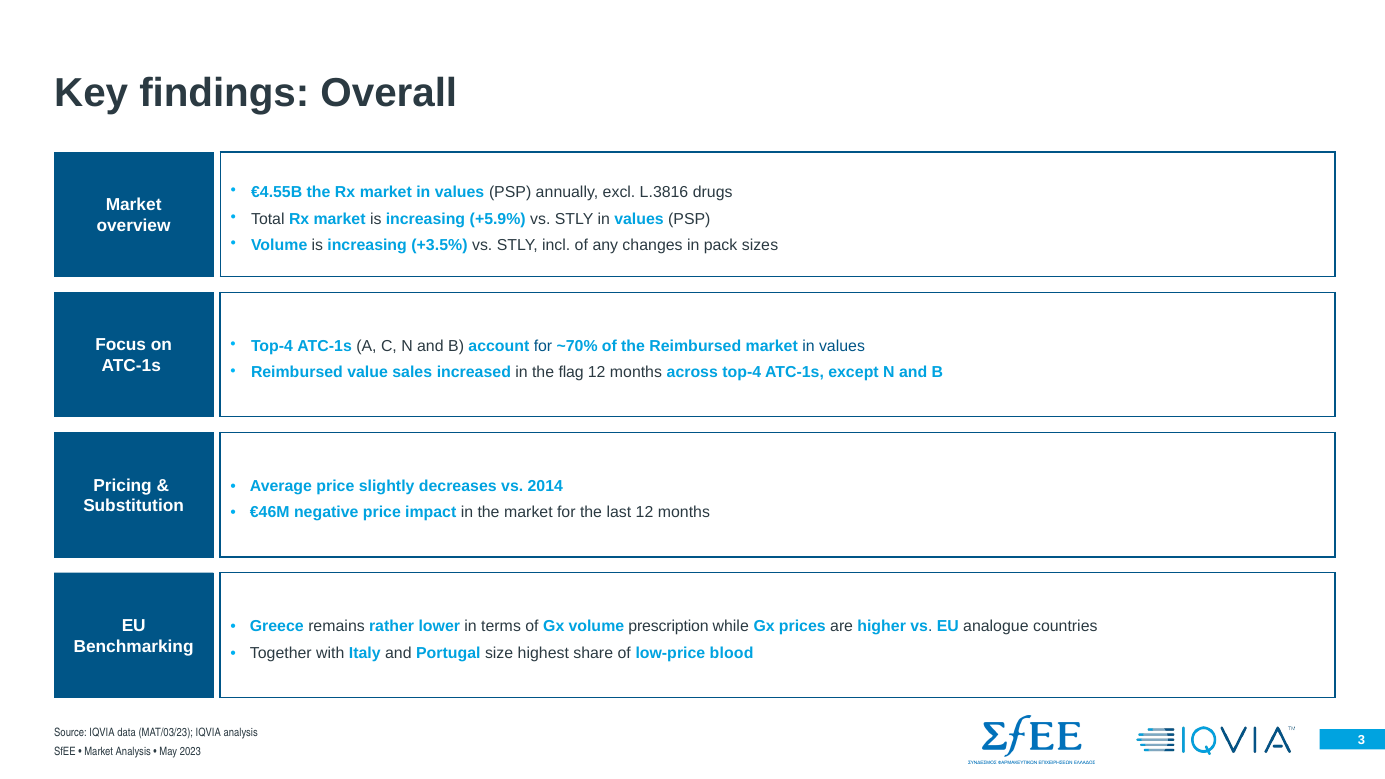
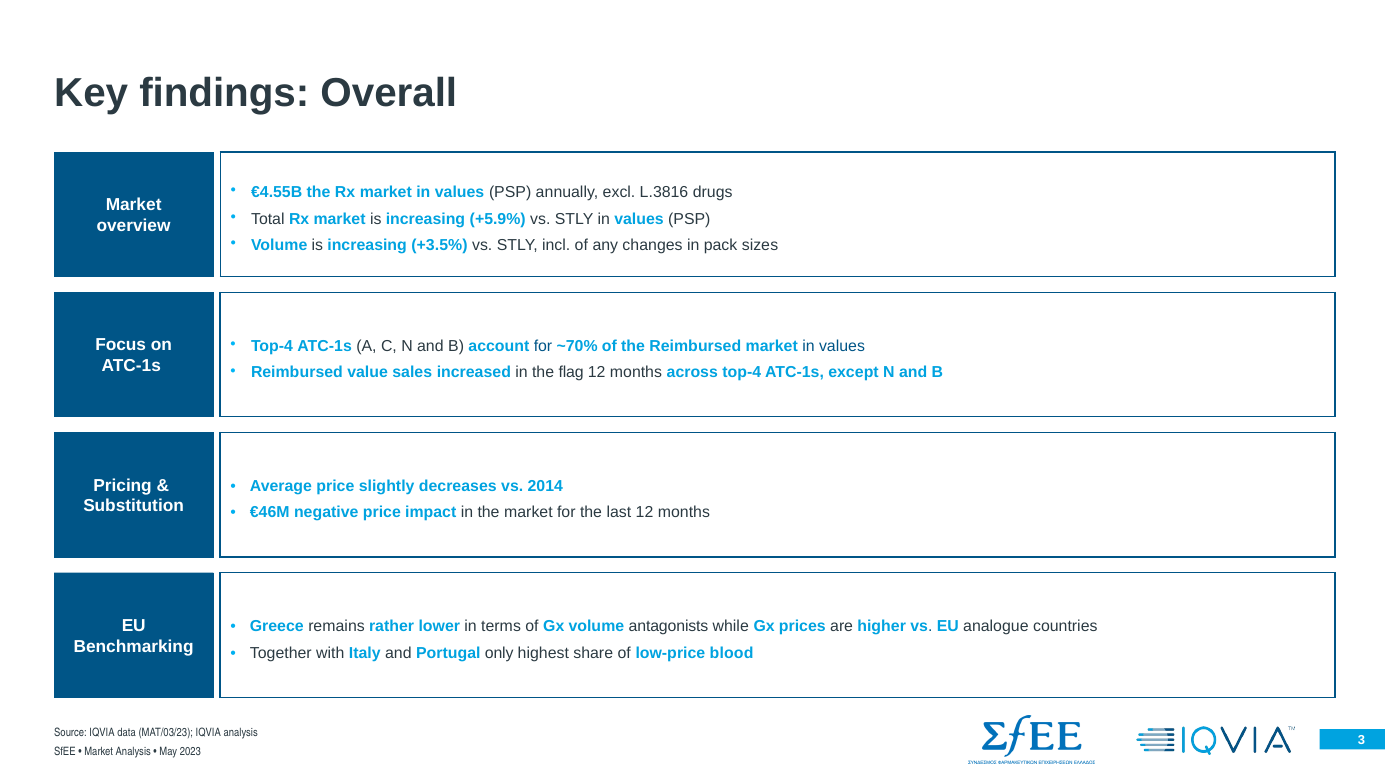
prescription: prescription -> antagonists (669, 627)
size: size -> only (499, 653)
